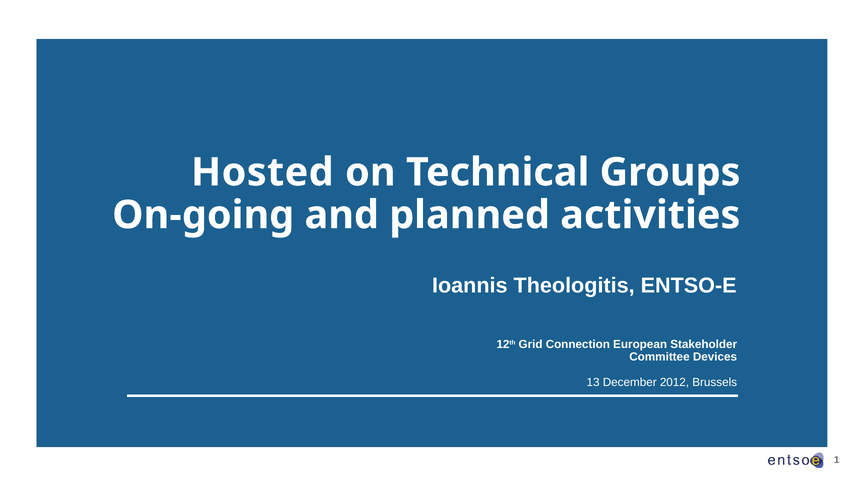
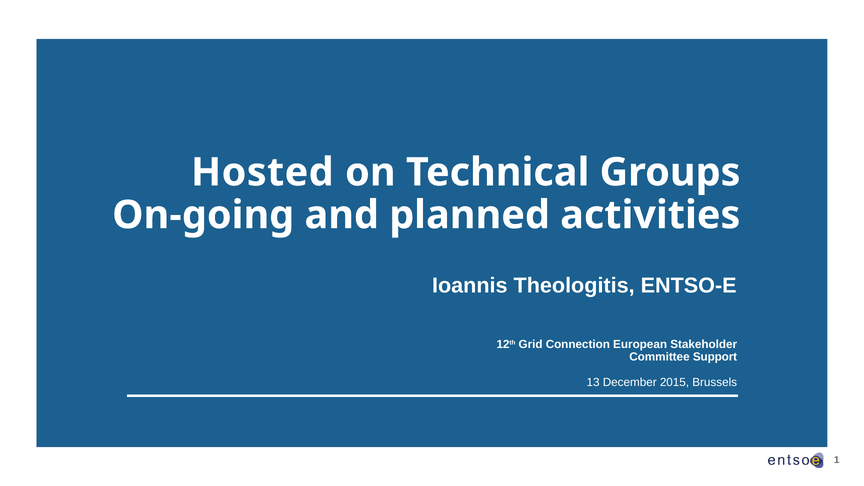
Devices: Devices -> Support (715, 357)
2012: 2012 -> 2015 (674, 382)
